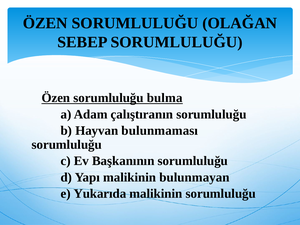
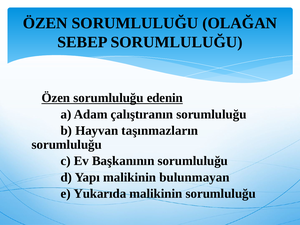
bulma: bulma -> edenin (165, 98)
bulunmaması: bulunmaması -> taşınmazların (160, 131)
